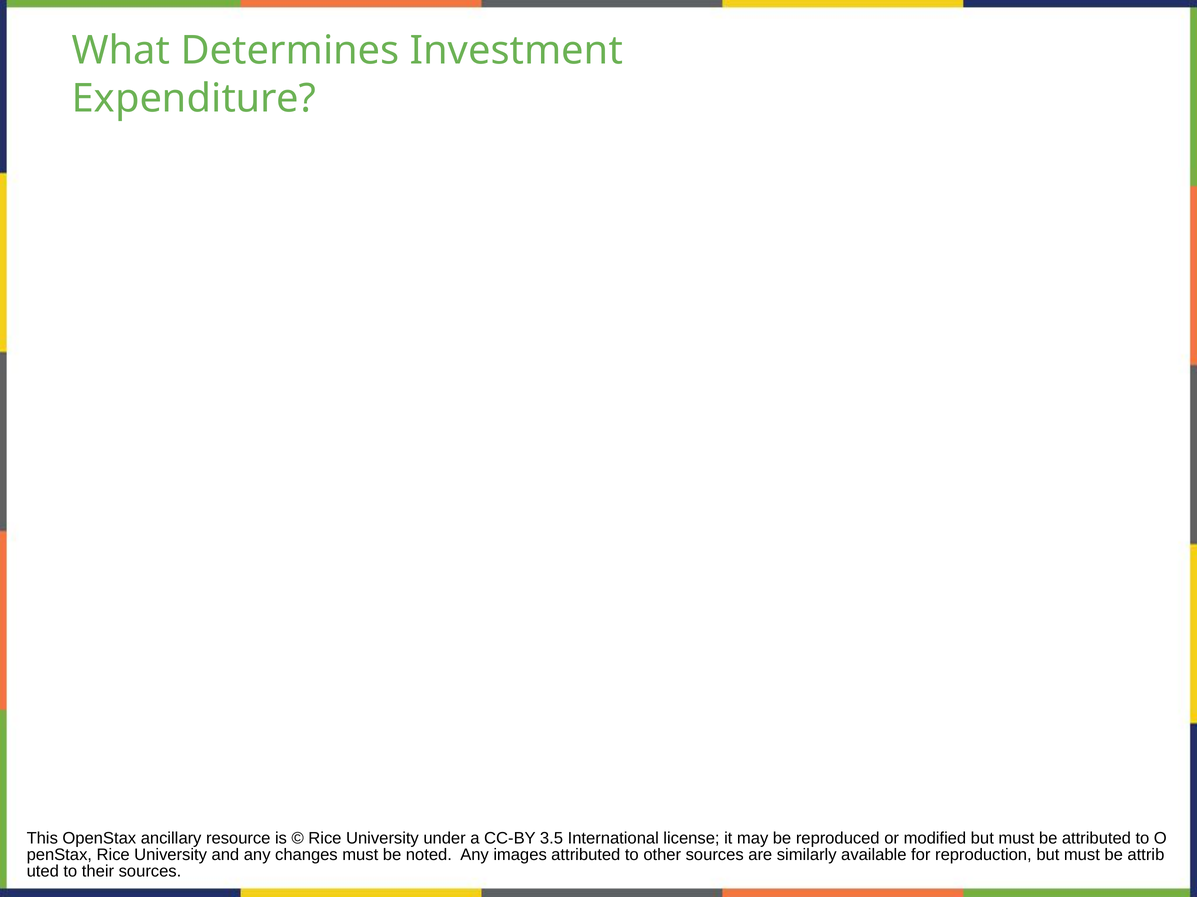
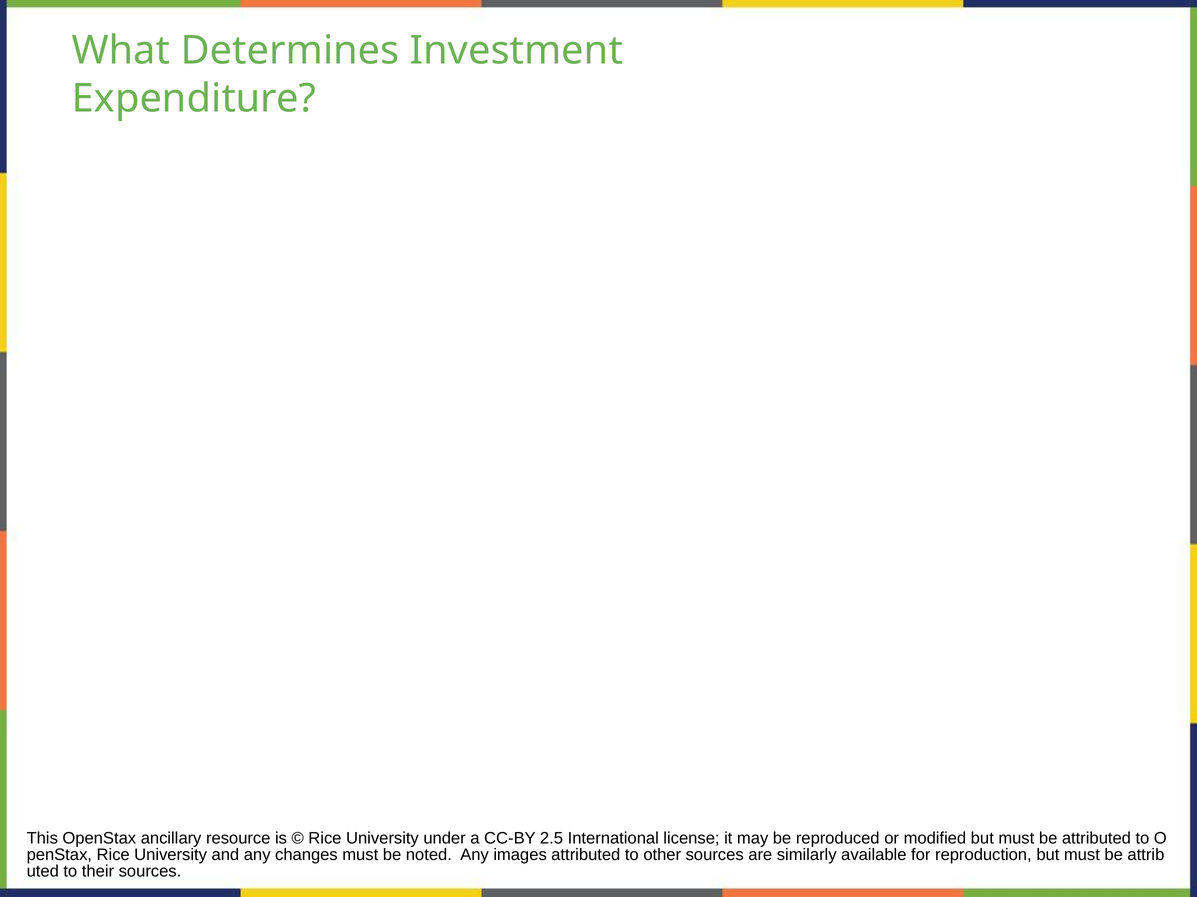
3.5: 3.5 -> 2.5 (551, 839)
